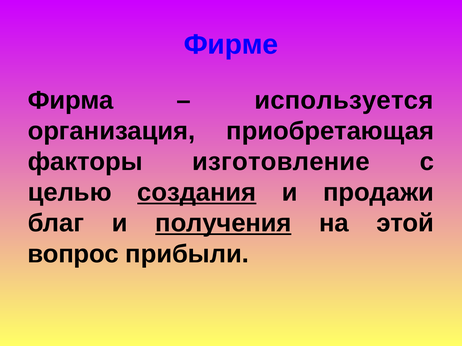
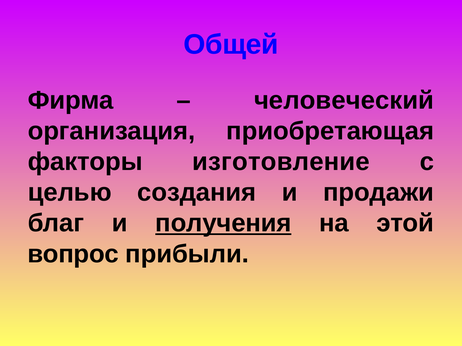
Фирме: Фирме -> Общей (231, 45)
используется: используется -> человеческий (344, 100)
создания underline: present -> none (197, 193)
